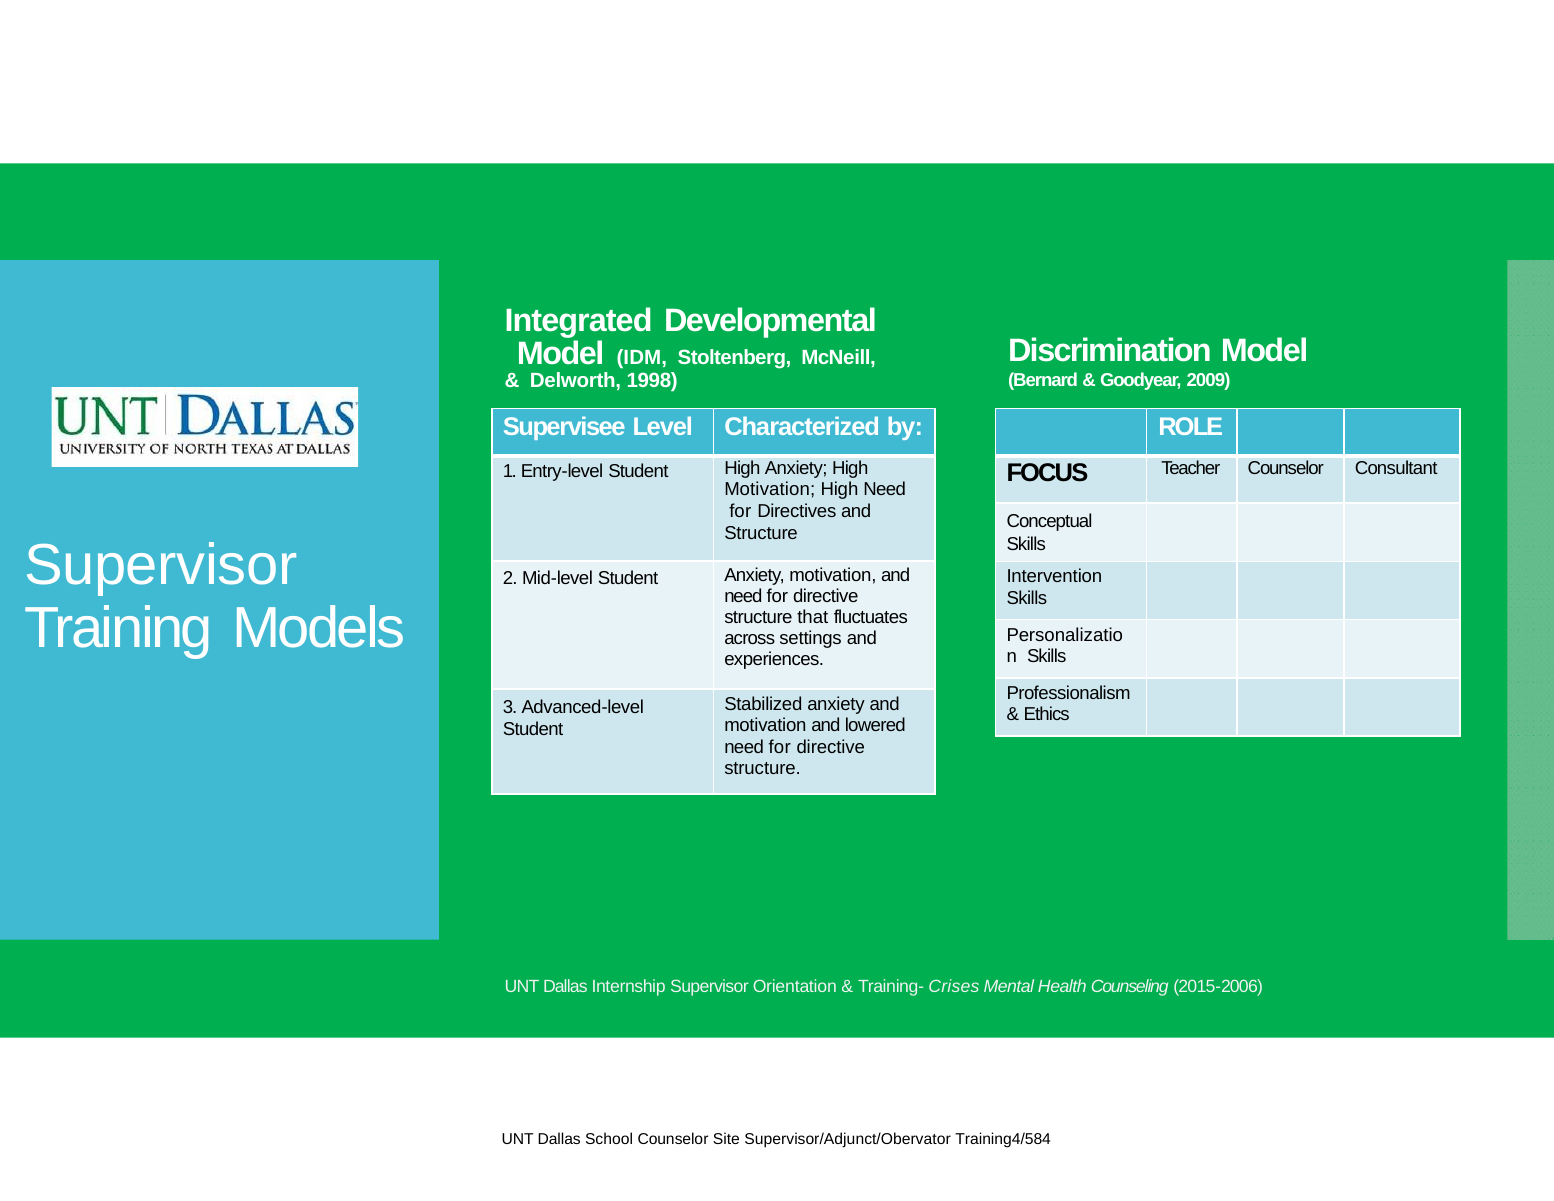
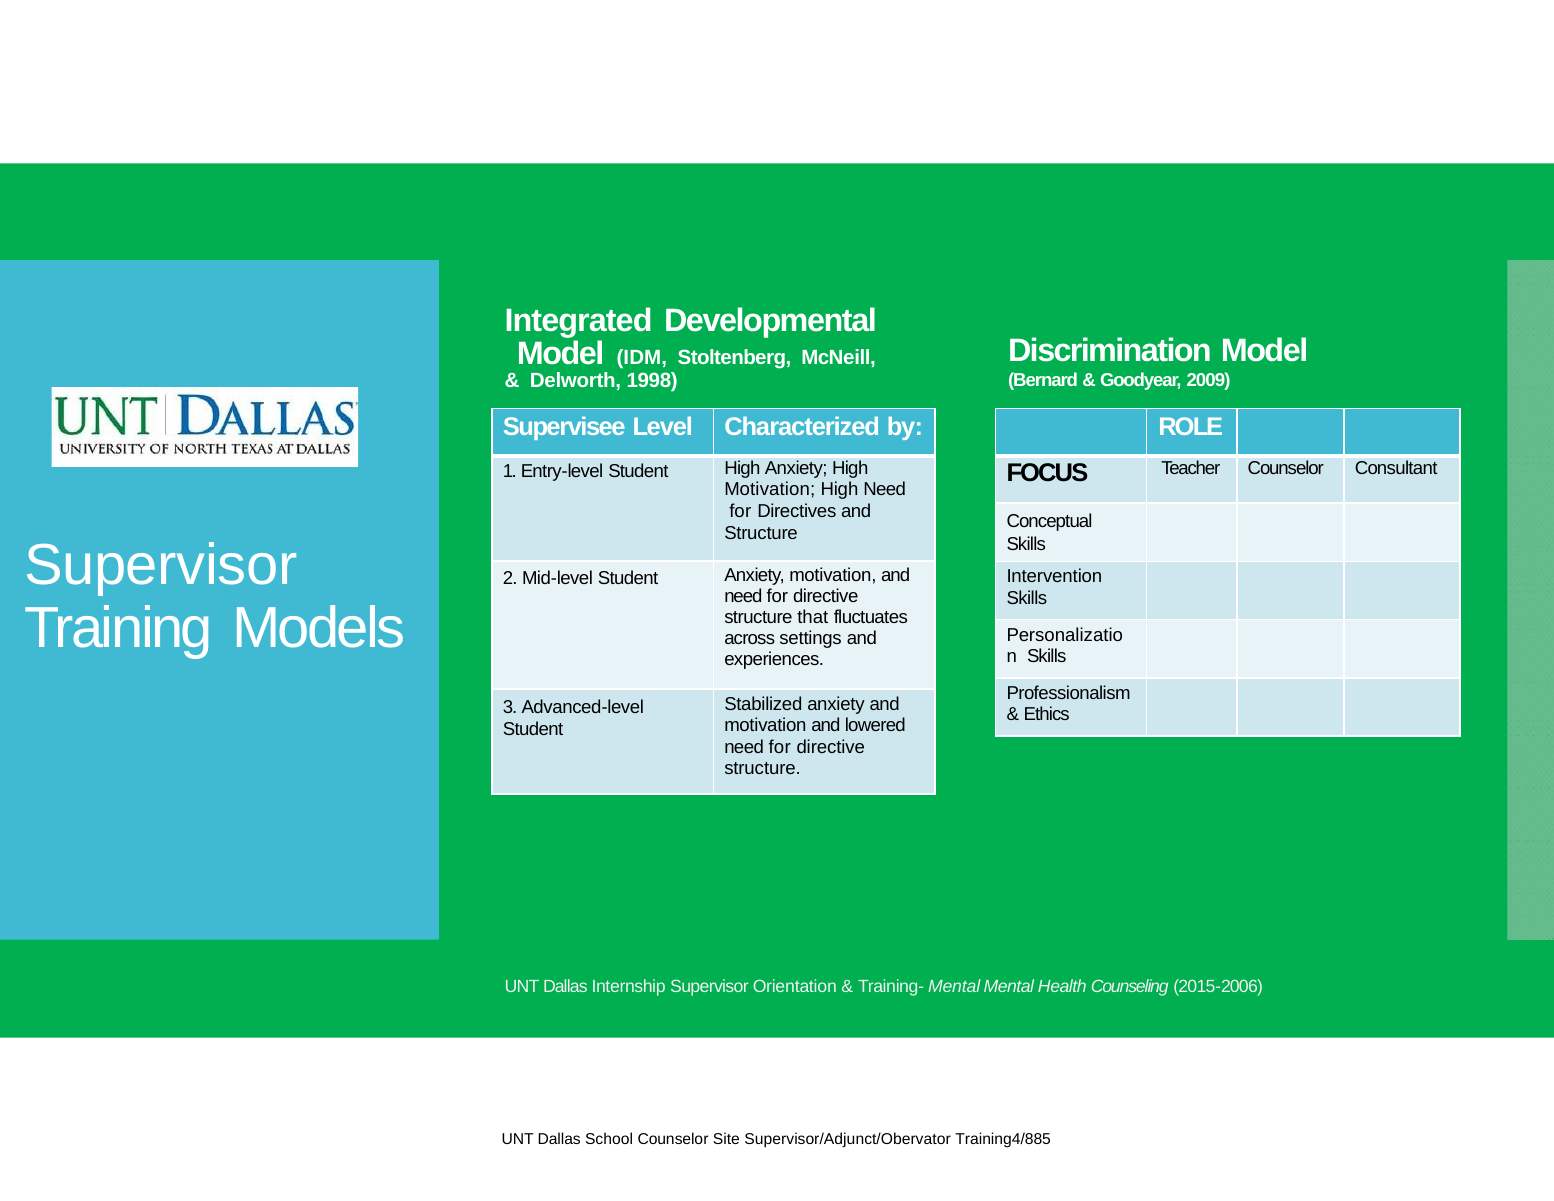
Training‐ Crises: Crises -> Mental (954, 986)
Training4/584: Training4/584 -> Training4/885 (1003, 1139)
